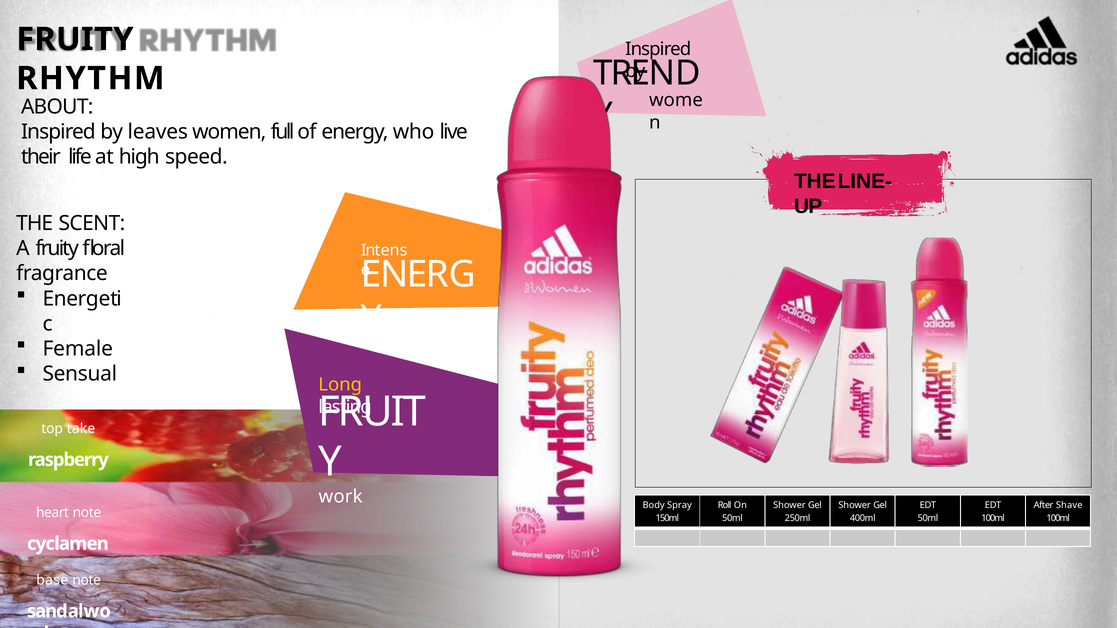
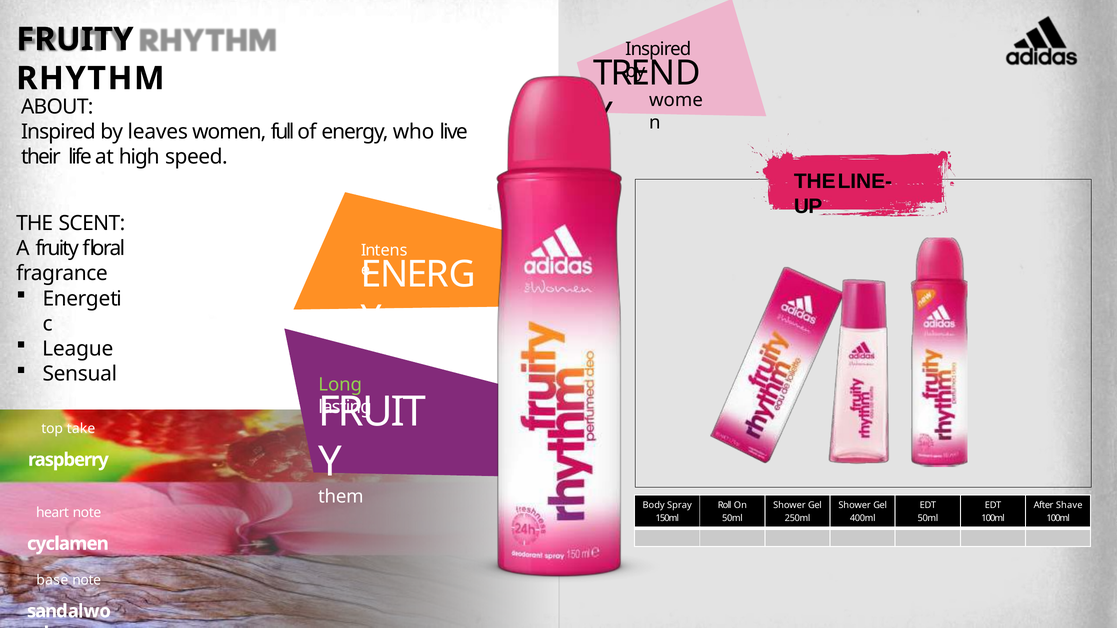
Female: Female -> League (78, 349)
Long colour: yellow -> light green (340, 385)
work: work -> them (341, 497)
